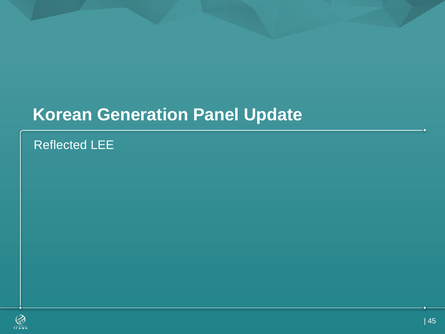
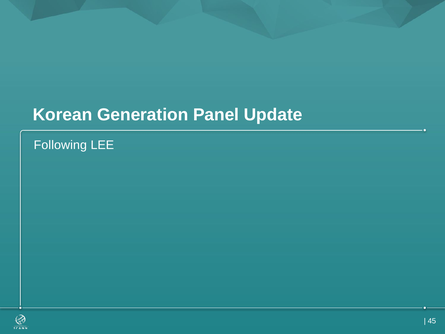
Reflected: Reflected -> Following (60, 145)
